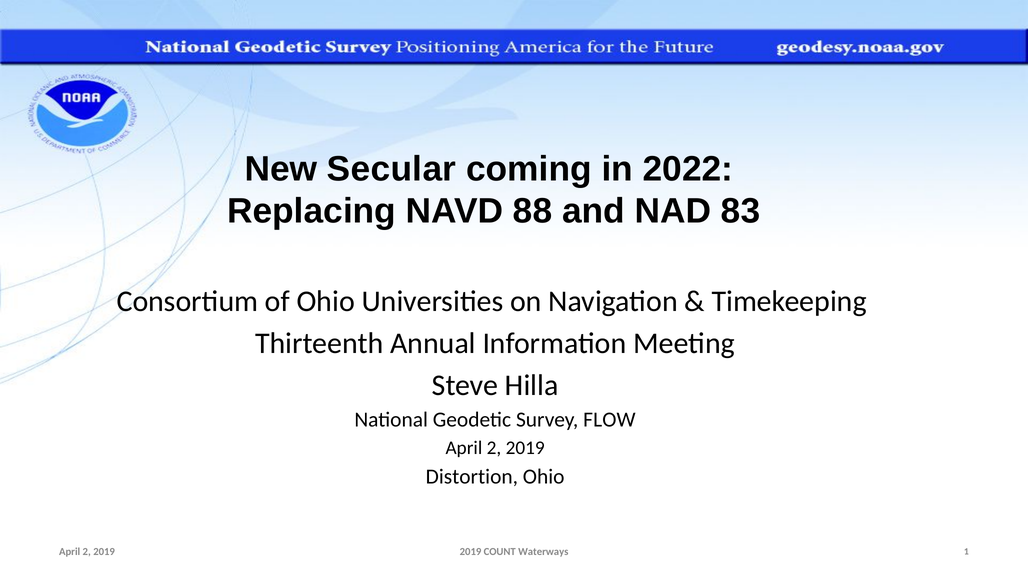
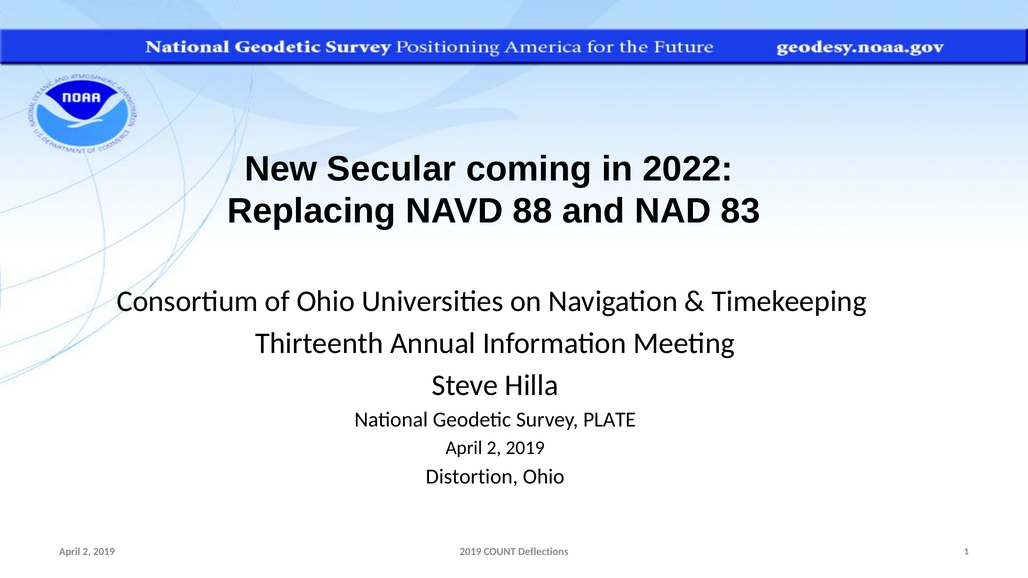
FLOW: FLOW -> PLATE (610, 420)
Waterways: Waterways -> Deflections (543, 552)
